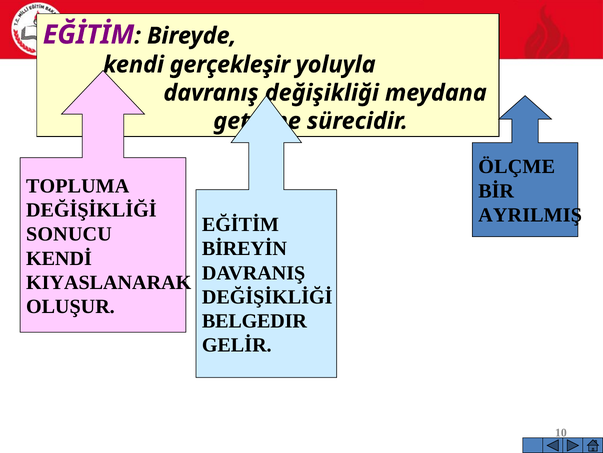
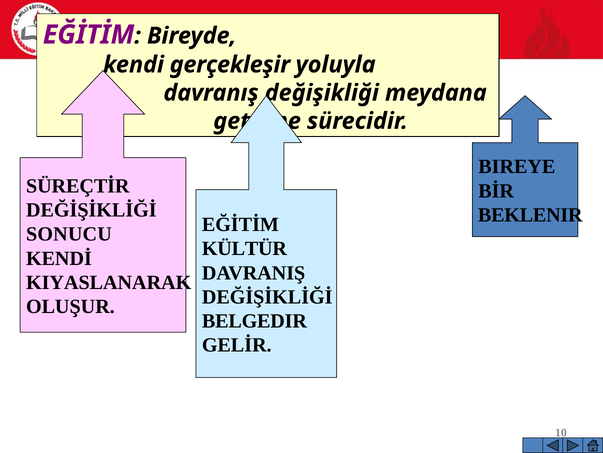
ÖLÇME: ÖLÇME -> BIREYE (517, 167)
TOPLUMA: TOPLUMA -> SÜREÇTİR (78, 186)
AYRILMIŞ: AYRILMIŞ -> BEKLENIR (530, 215)
BİREYİN: BİREYİN -> KÜLTÜR (244, 248)
